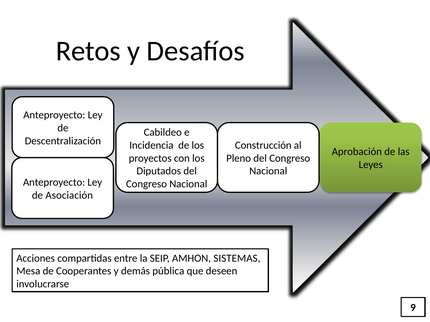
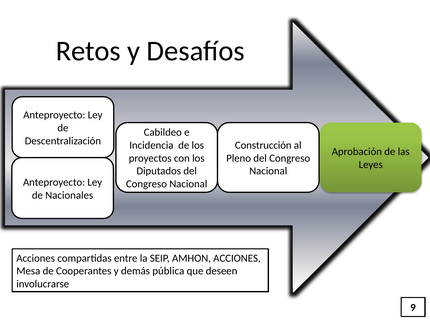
Asociación: Asociación -> Nacionales (69, 196)
AMHON SISTEMAS: SISTEMAS -> ACCIONES (237, 259)
